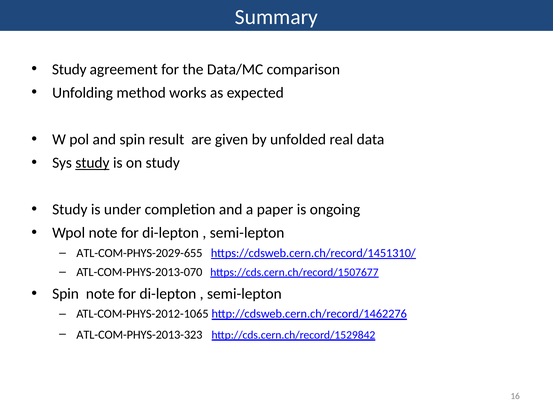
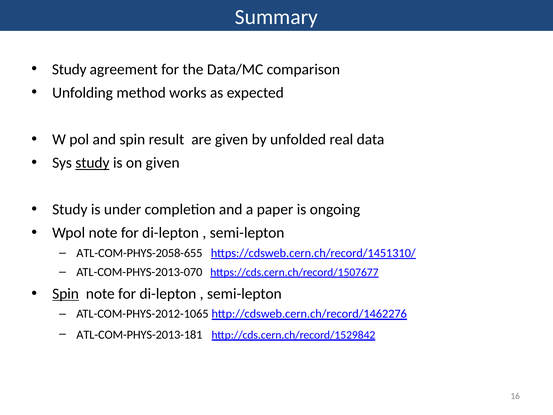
on study: study -> given (163, 163)
ATL-COM-PHYS-2029-655: ATL-COM-PHYS-2029-655 -> ATL-COM-PHYS-2058-655 (139, 253)
Spin underline: none -> present (66, 294)
ATL-COM-PHYS-2013-323: ATL-COM-PHYS-2013-323 -> ATL-COM-PHYS-2013-181 (139, 335)
